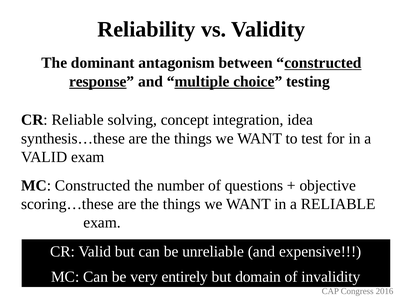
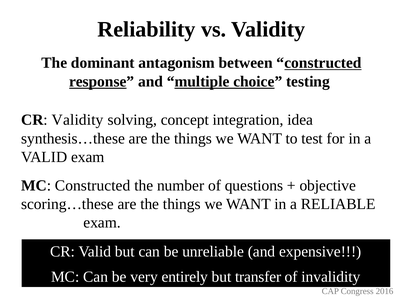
CR Reliable: Reliable -> Validity (78, 120)
domain: domain -> transfer (258, 277)
